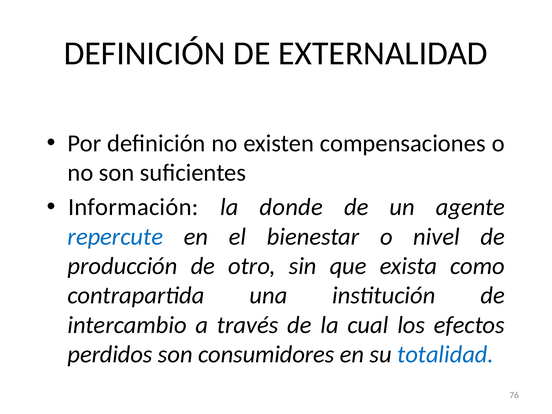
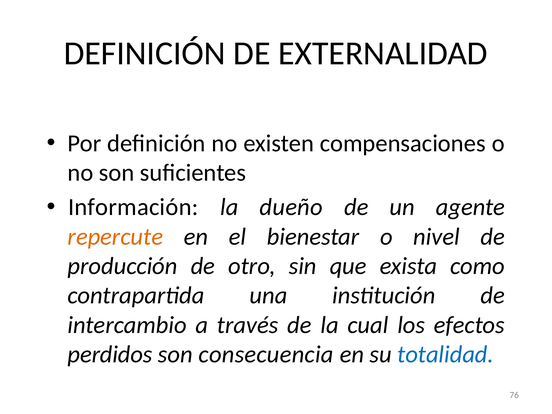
donde: donde -> dueño (291, 207)
repercute colour: blue -> orange (115, 237)
consumidores: consumidores -> consecuencia (266, 354)
